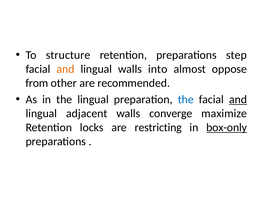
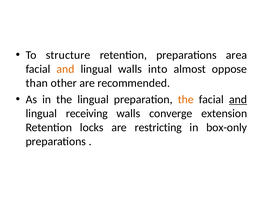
step: step -> area (236, 55)
from: from -> than (37, 83)
the colour: blue -> orange (186, 100)
adjacent: adjacent -> receiving (87, 114)
maximize: maximize -> extension (224, 114)
box-only underline: present -> none (227, 128)
